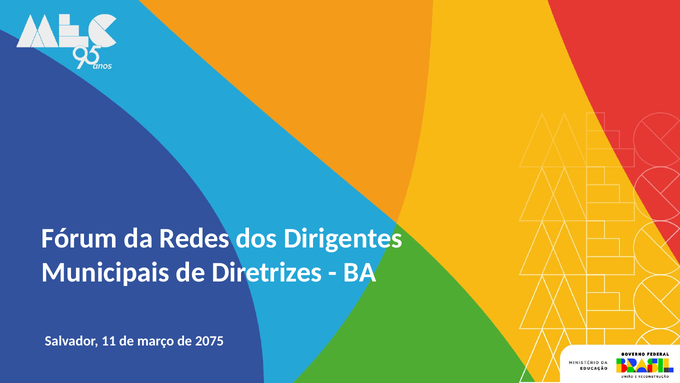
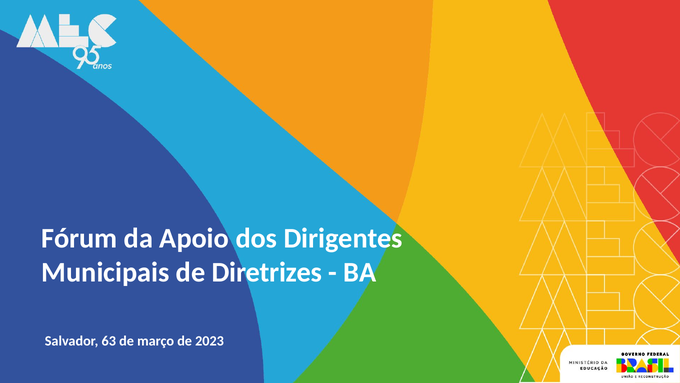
Redes: Redes -> Apoio (194, 238)
11: 11 -> 63 (109, 340)
2075: 2075 -> 2023 (210, 340)
